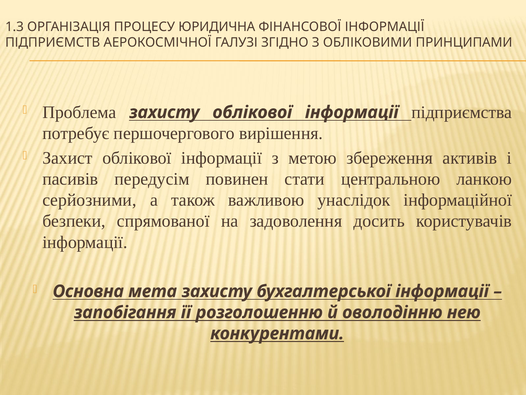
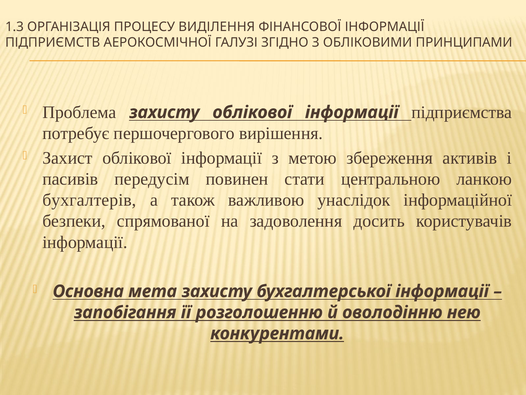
ЮРИДИЧНА: ЮРИДИЧНА -> ВИДІЛЕННЯ (217, 27)
серйозними: серйозними -> бухгалтерів (89, 200)
